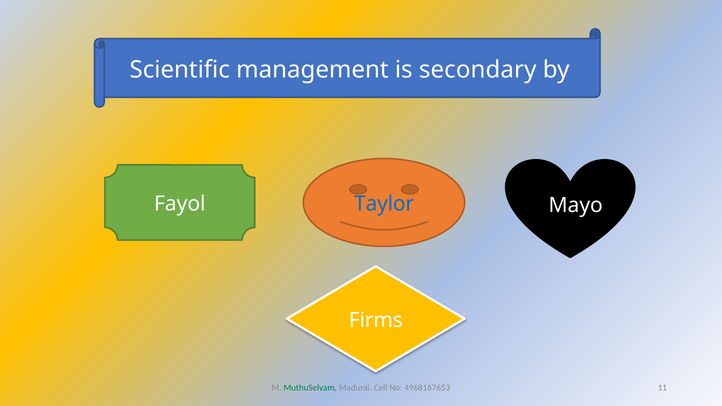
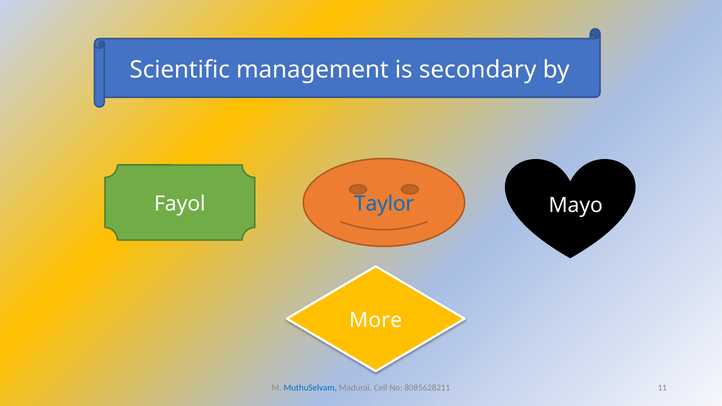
Firms: Firms -> More (376, 320)
MuthuSelvam colour: green -> blue (310, 388)
4968167653: 4968167653 -> 8085628211 (427, 388)
